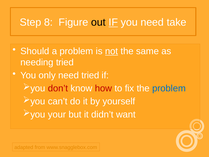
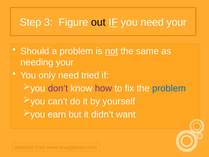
8: 8 -> 3 (48, 22)
need take: take -> your (177, 22)
needing tried: tried -> your (65, 62)
don’t colour: red -> purple (58, 88)
how colour: red -> purple (103, 88)
your: your -> earn (57, 114)
